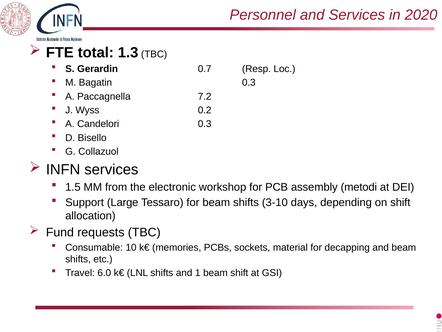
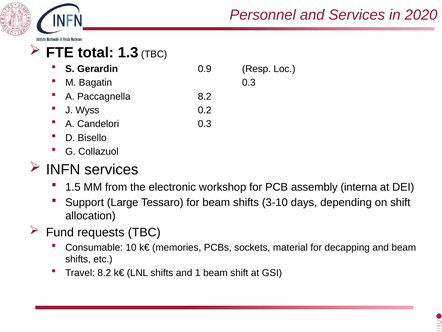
0.7: 0.7 -> 0.9 (205, 69)
Paccagnella 7.2: 7.2 -> 8.2 (205, 96)
metodi: metodi -> interna (359, 187)
Travel 6.0: 6.0 -> 8.2 (104, 273)
